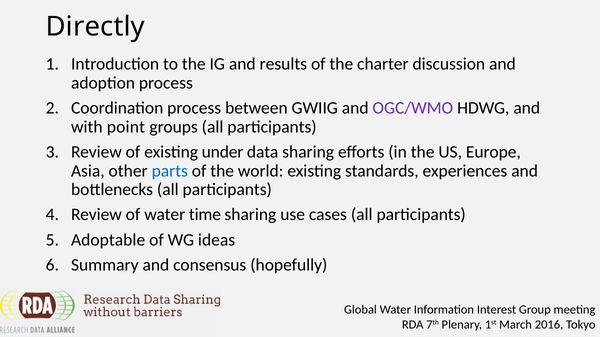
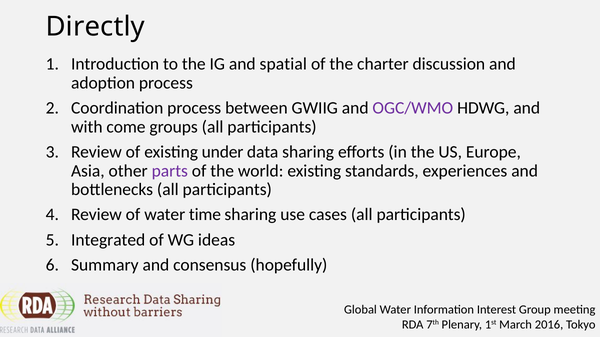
results: results -> spatial (283, 64)
point: point -> come (126, 127)
parts colour: blue -> purple (170, 171)
Adoptable: Adoptable -> Integrated (108, 240)
